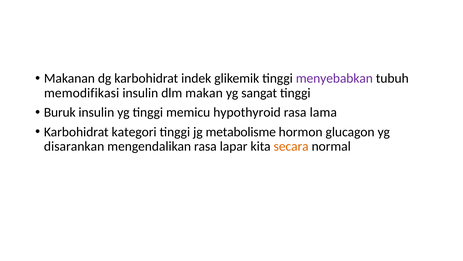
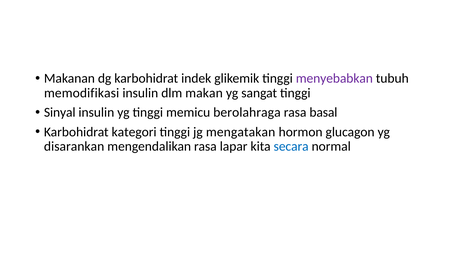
Buruk: Buruk -> Sinyal (60, 112)
hypothyroid: hypothyroid -> berolahraga (247, 112)
lama: lama -> basal (323, 112)
metabolisme: metabolisme -> mengatakan (241, 132)
secara colour: orange -> blue (291, 146)
